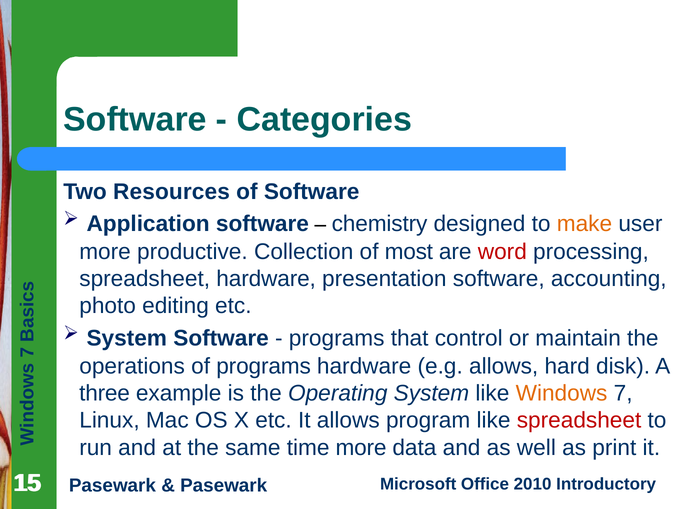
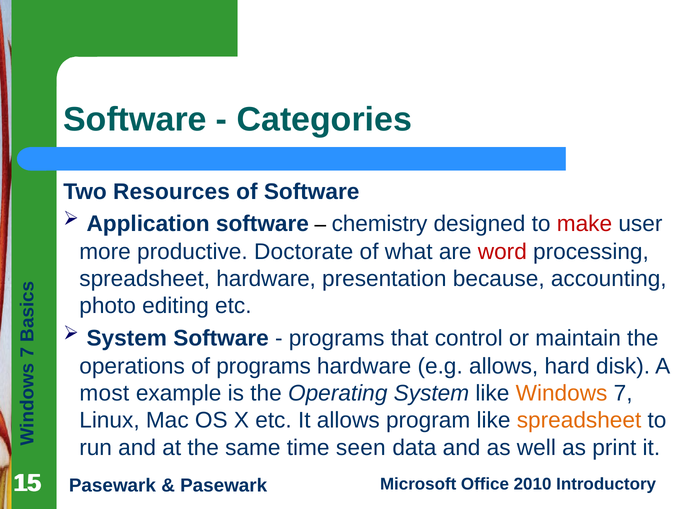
make colour: orange -> red (584, 224)
Collection: Collection -> Doctorate (304, 252)
most: most -> what (409, 252)
presentation software: software -> because (499, 279)
three: three -> most (104, 394)
spreadsheet colour: red -> orange (579, 421)
time more: more -> seen (361, 448)
